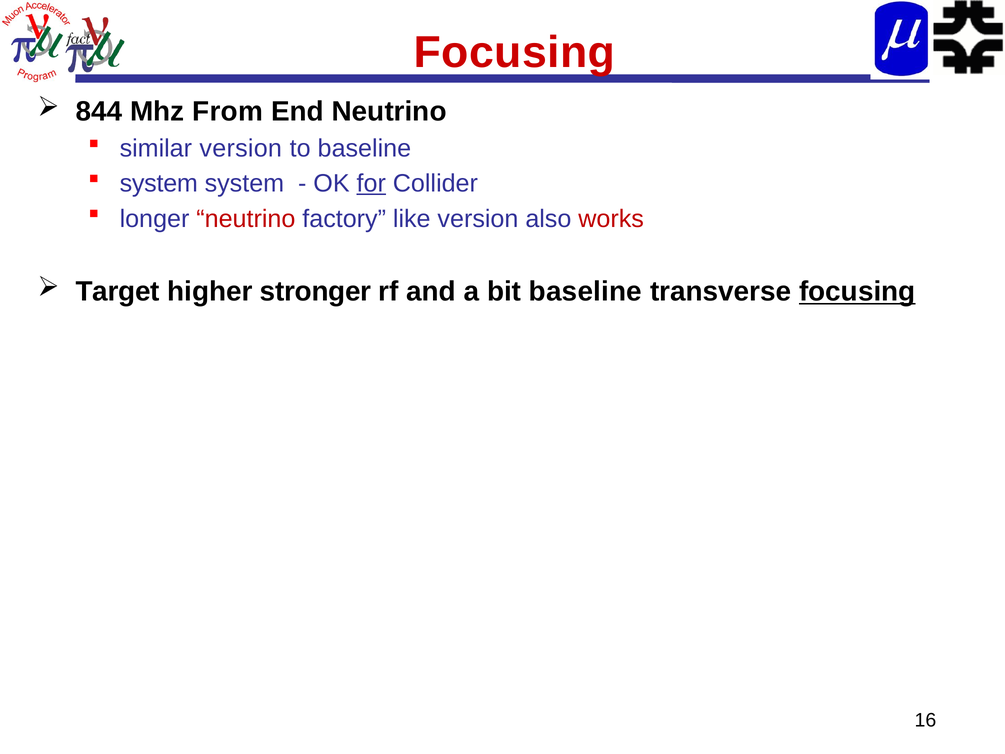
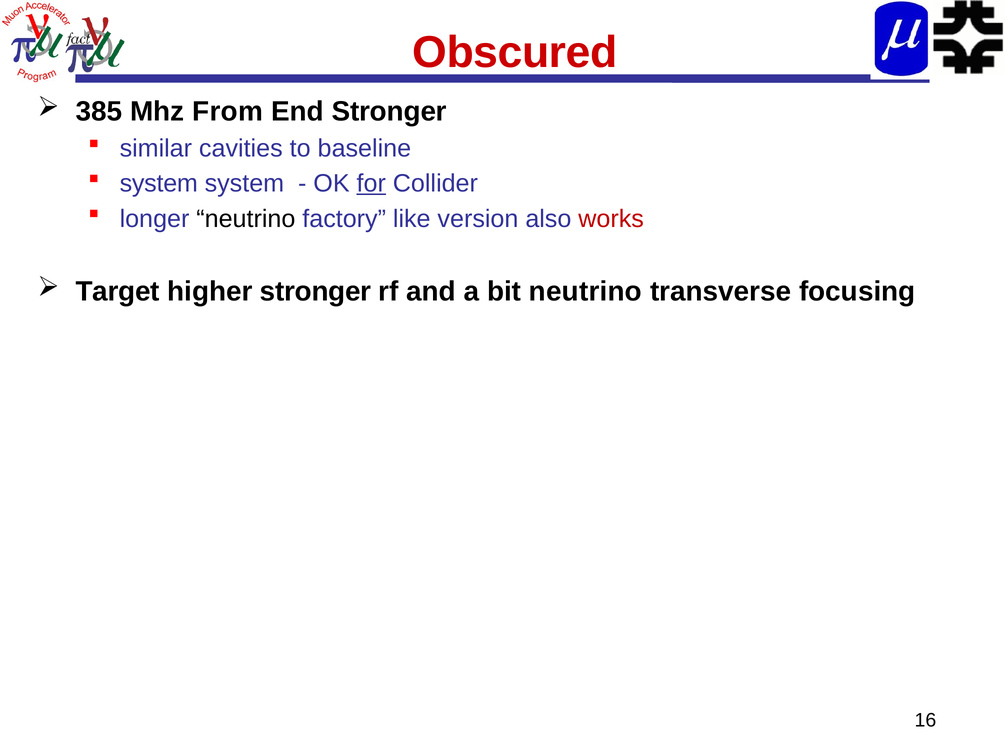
Focusing: Focusing -> Obscured (515, 52)
844: 844 -> 385 (99, 112)
End Neutrino: Neutrino -> Stronger (389, 112)
similar version: version -> cavities (241, 148)
neutrino colour: red -> black (246, 219)
bit baseline: baseline -> neutrino (585, 291)
focusing underline: present -> none (857, 291)
